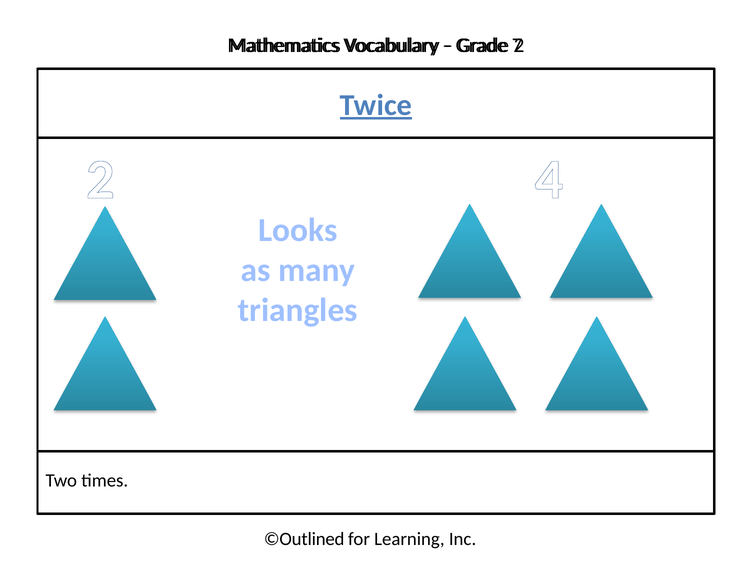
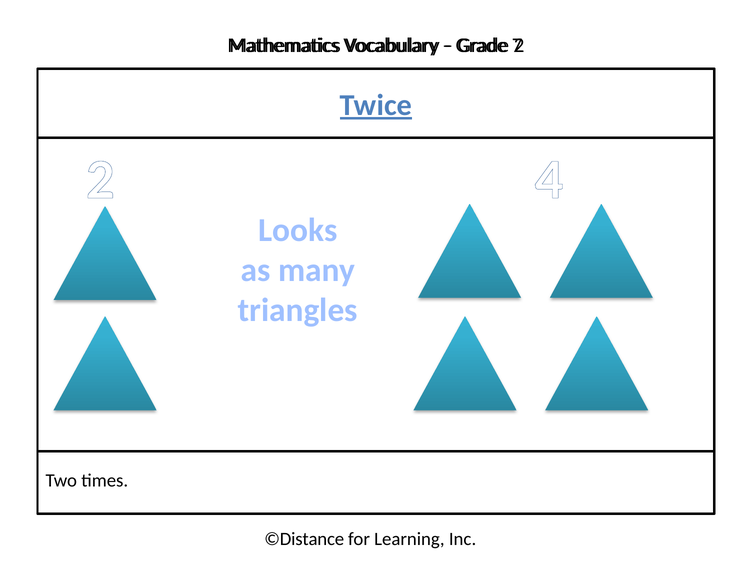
©Outlined: ©Outlined -> ©Distance (304, 539)
